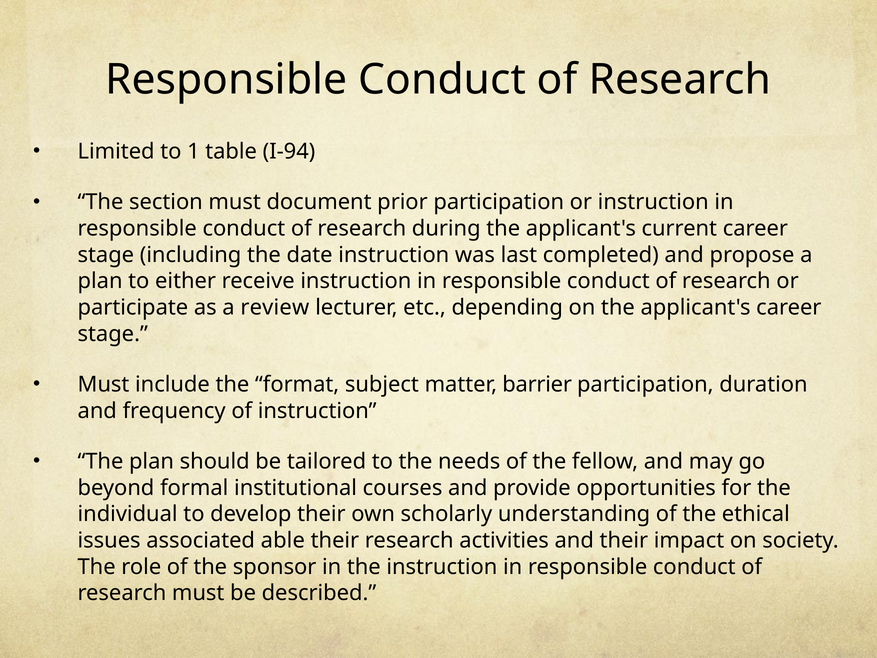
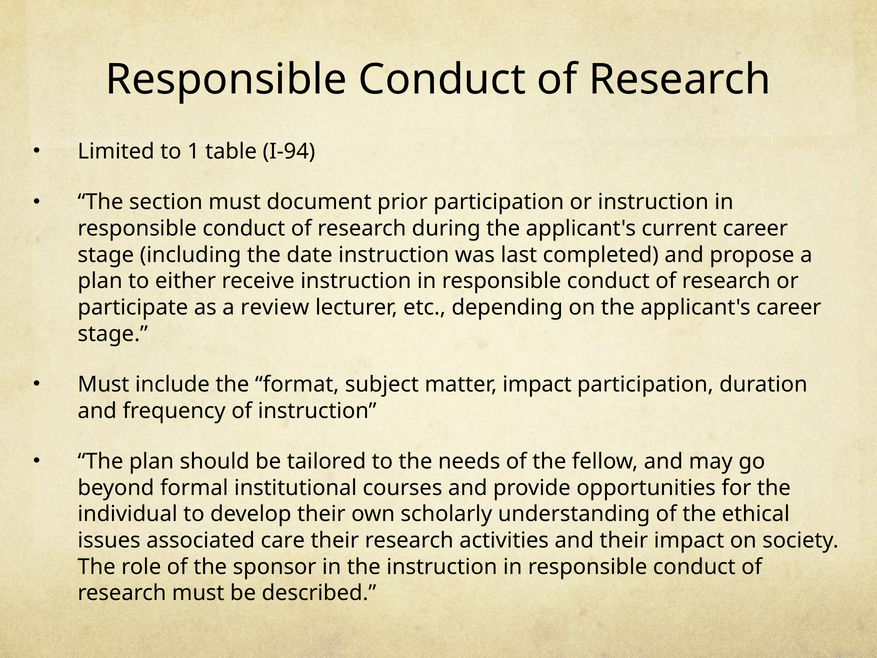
matter barrier: barrier -> impact (537, 384)
able: able -> care (283, 540)
